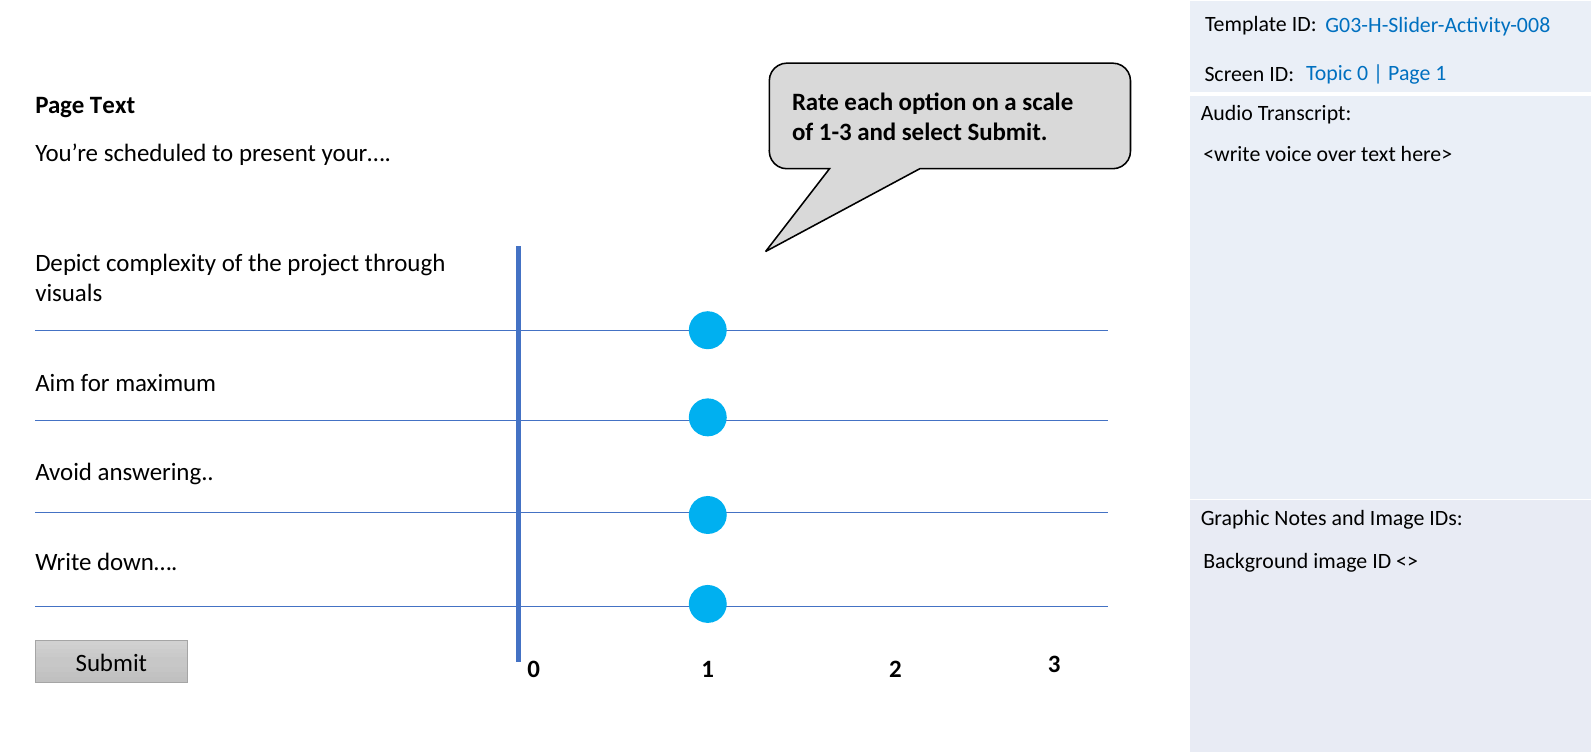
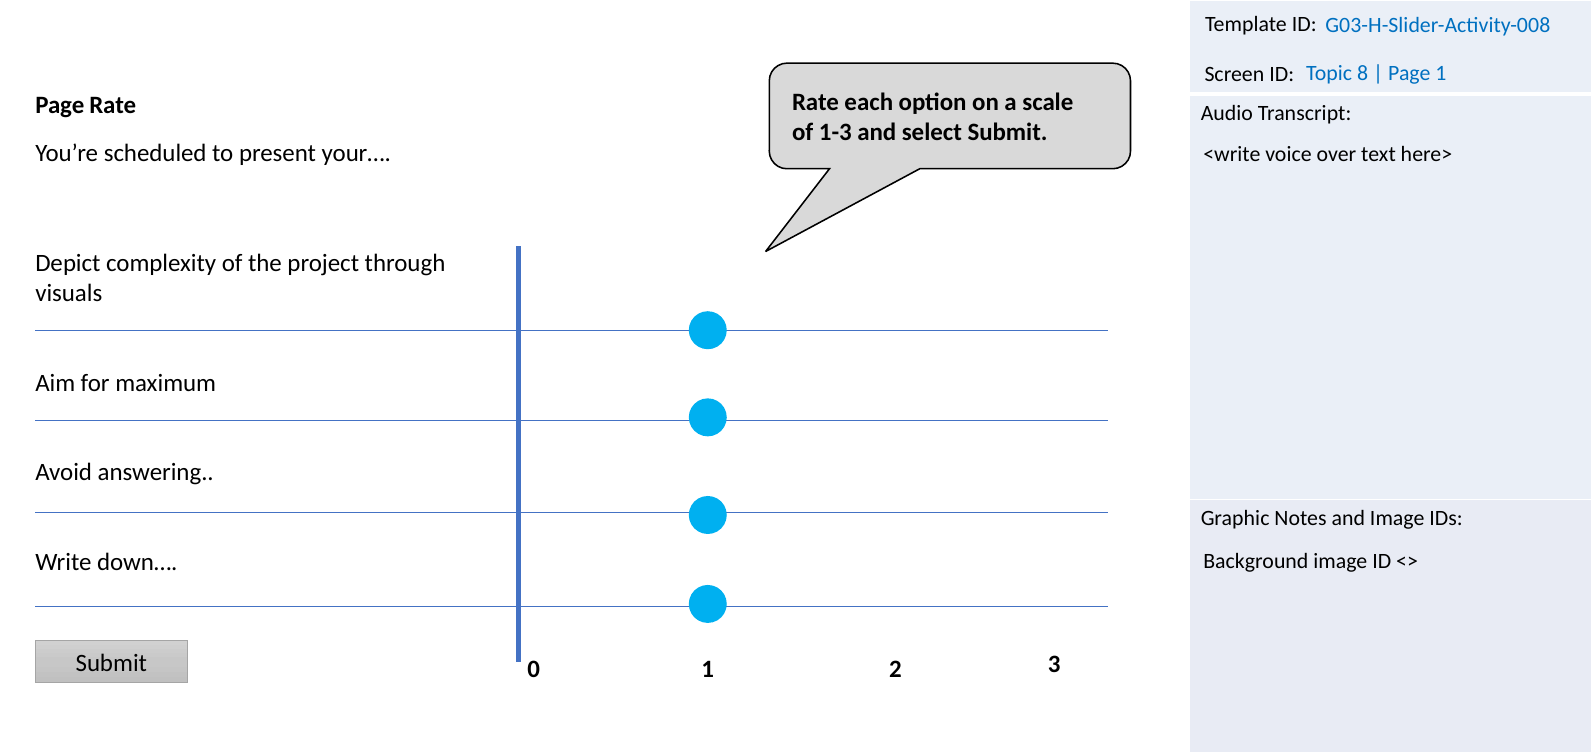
Topic 0: 0 -> 8 (1363, 73)
Page Text: Text -> Rate (113, 105)
